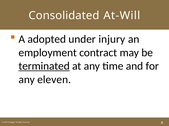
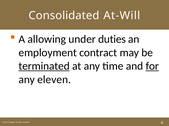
adopted: adopted -> allowing (47, 39)
injury: injury -> duties (112, 39)
for underline: none -> present (152, 66)
